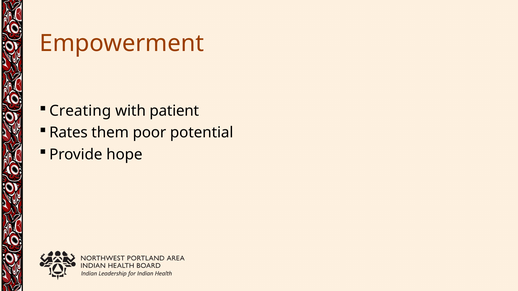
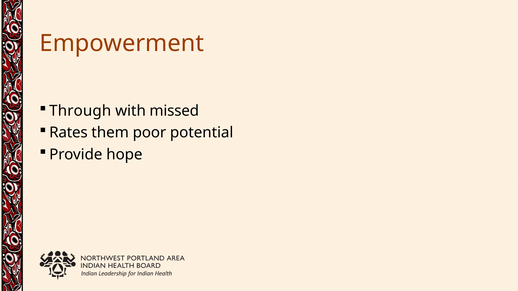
Creating: Creating -> Through (80, 111)
patient: patient -> missed (174, 111)
